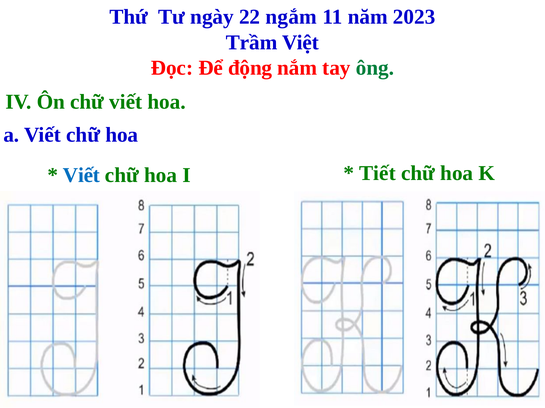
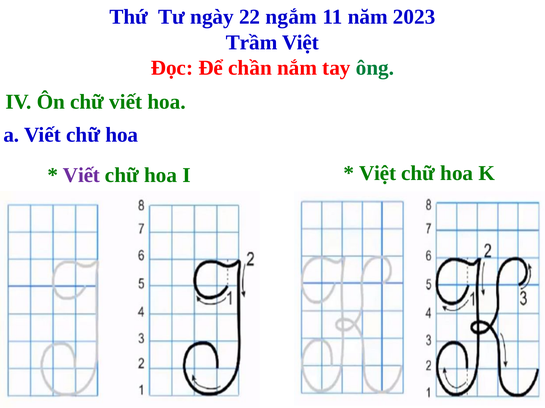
động: động -> chần (250, 68)
Viết colour: blue -> purple (81, 175)
Tiết: Tiết -> Việt (378, 173)
